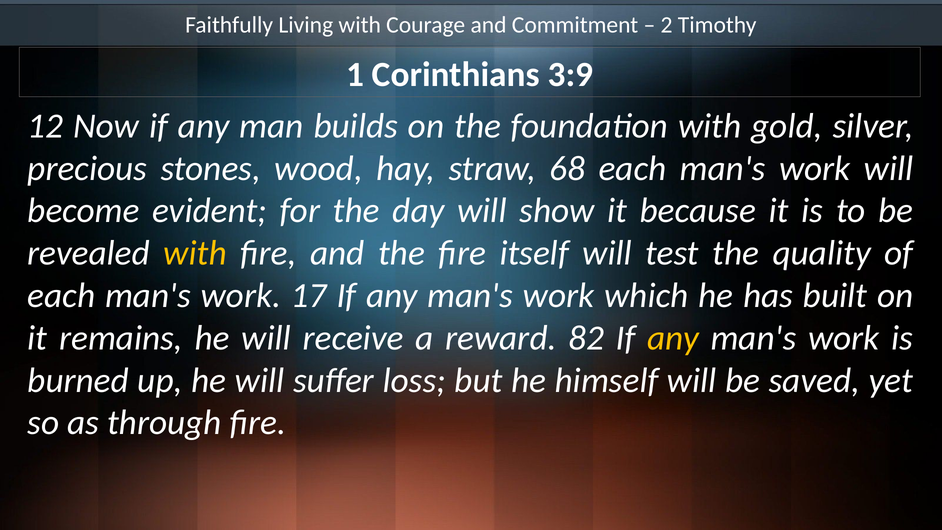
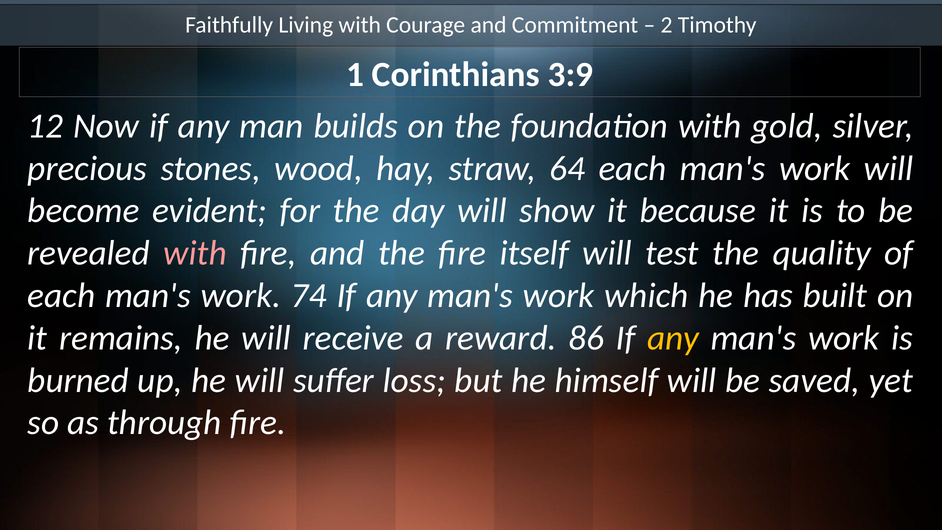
68: 68 -> 64 (567, 168)
with colour: yellow -> pink (195, 253)
17: 17 -> 74 (309, 296)
82: 82 -> 86 (586, 338)
